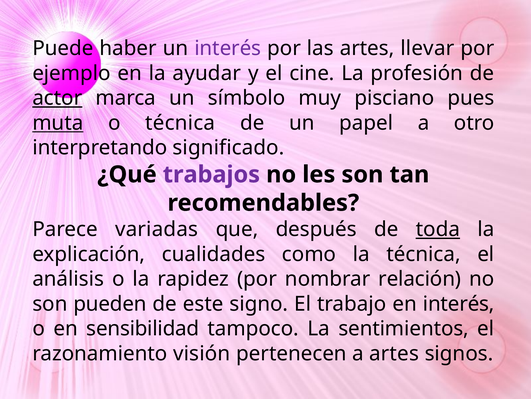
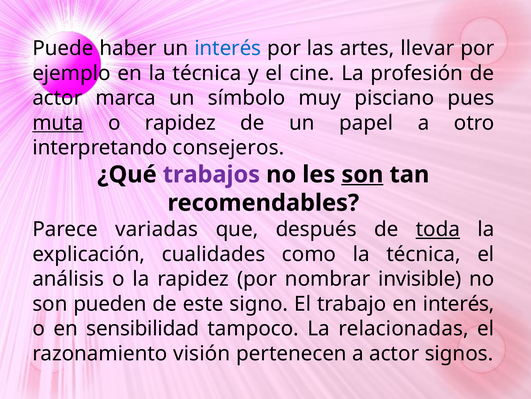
interés colour: purple -> blue (228, 48)
en la ayudar: ayudar -> técnica (207, 73)
actor underline: present -> none (57, 98)
o técnica: técnica -> rapidez (180, 123)
significado: significado -> consejeros (229, 147)
son underline: none -> present (362, 174)
relación: relación -> invisible (420, 279)
sentimientos: sentimientos -> relacionadas (403, 328)
a artes: artes -> actor (394, 353)
